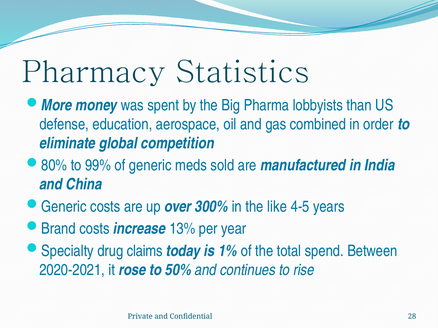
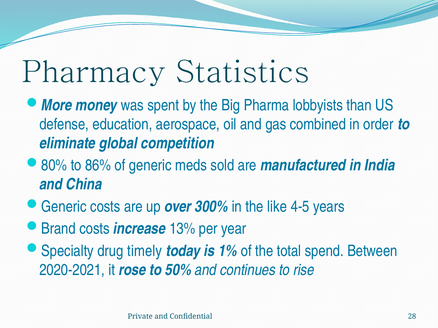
99%: 99% -> 86% (98, 166)
claims: claims -> timely (145, 251)
